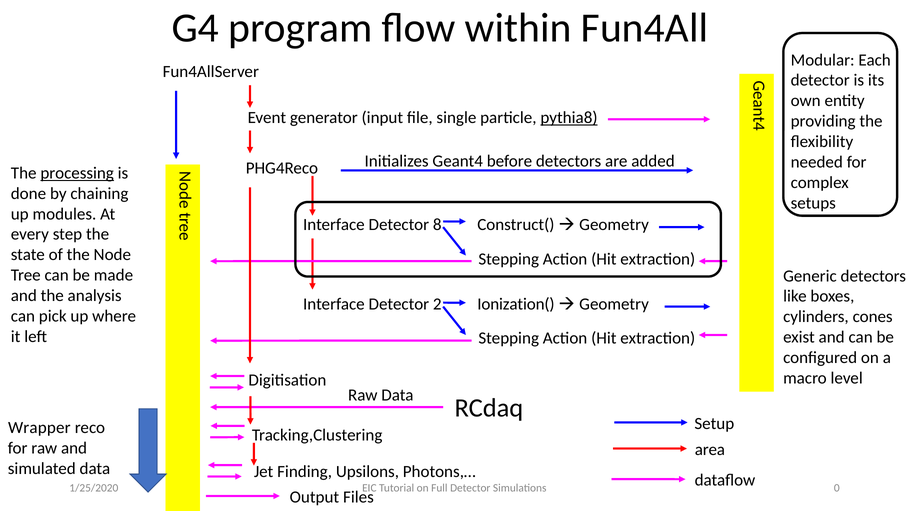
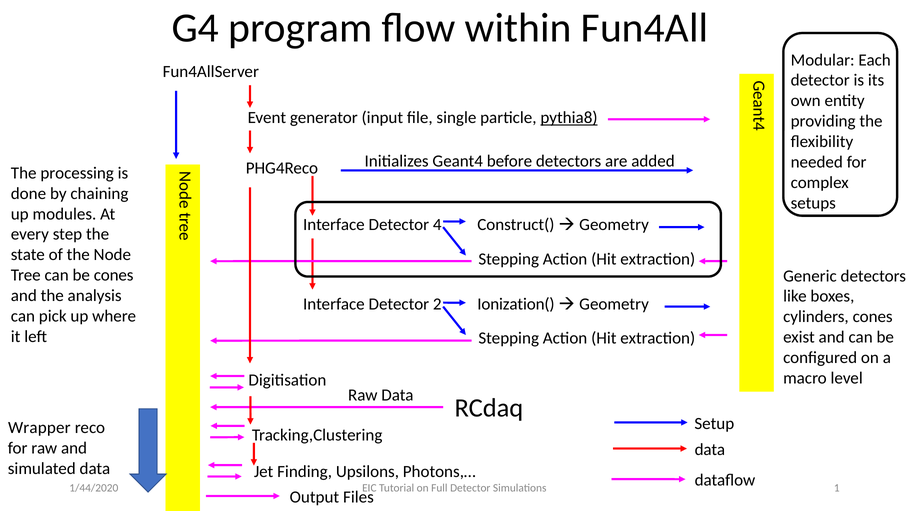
processing underline: present -> none (77, 173)
Detector 8: 8 -> 4 (437, 225)
be made: made -> cones (114, 275)
area: area -> data (710, 450)
0: 0 -> 1 (837, 488)
1/25/2020: 1/25/2020 -> 1/44/2020 (94, 488)
